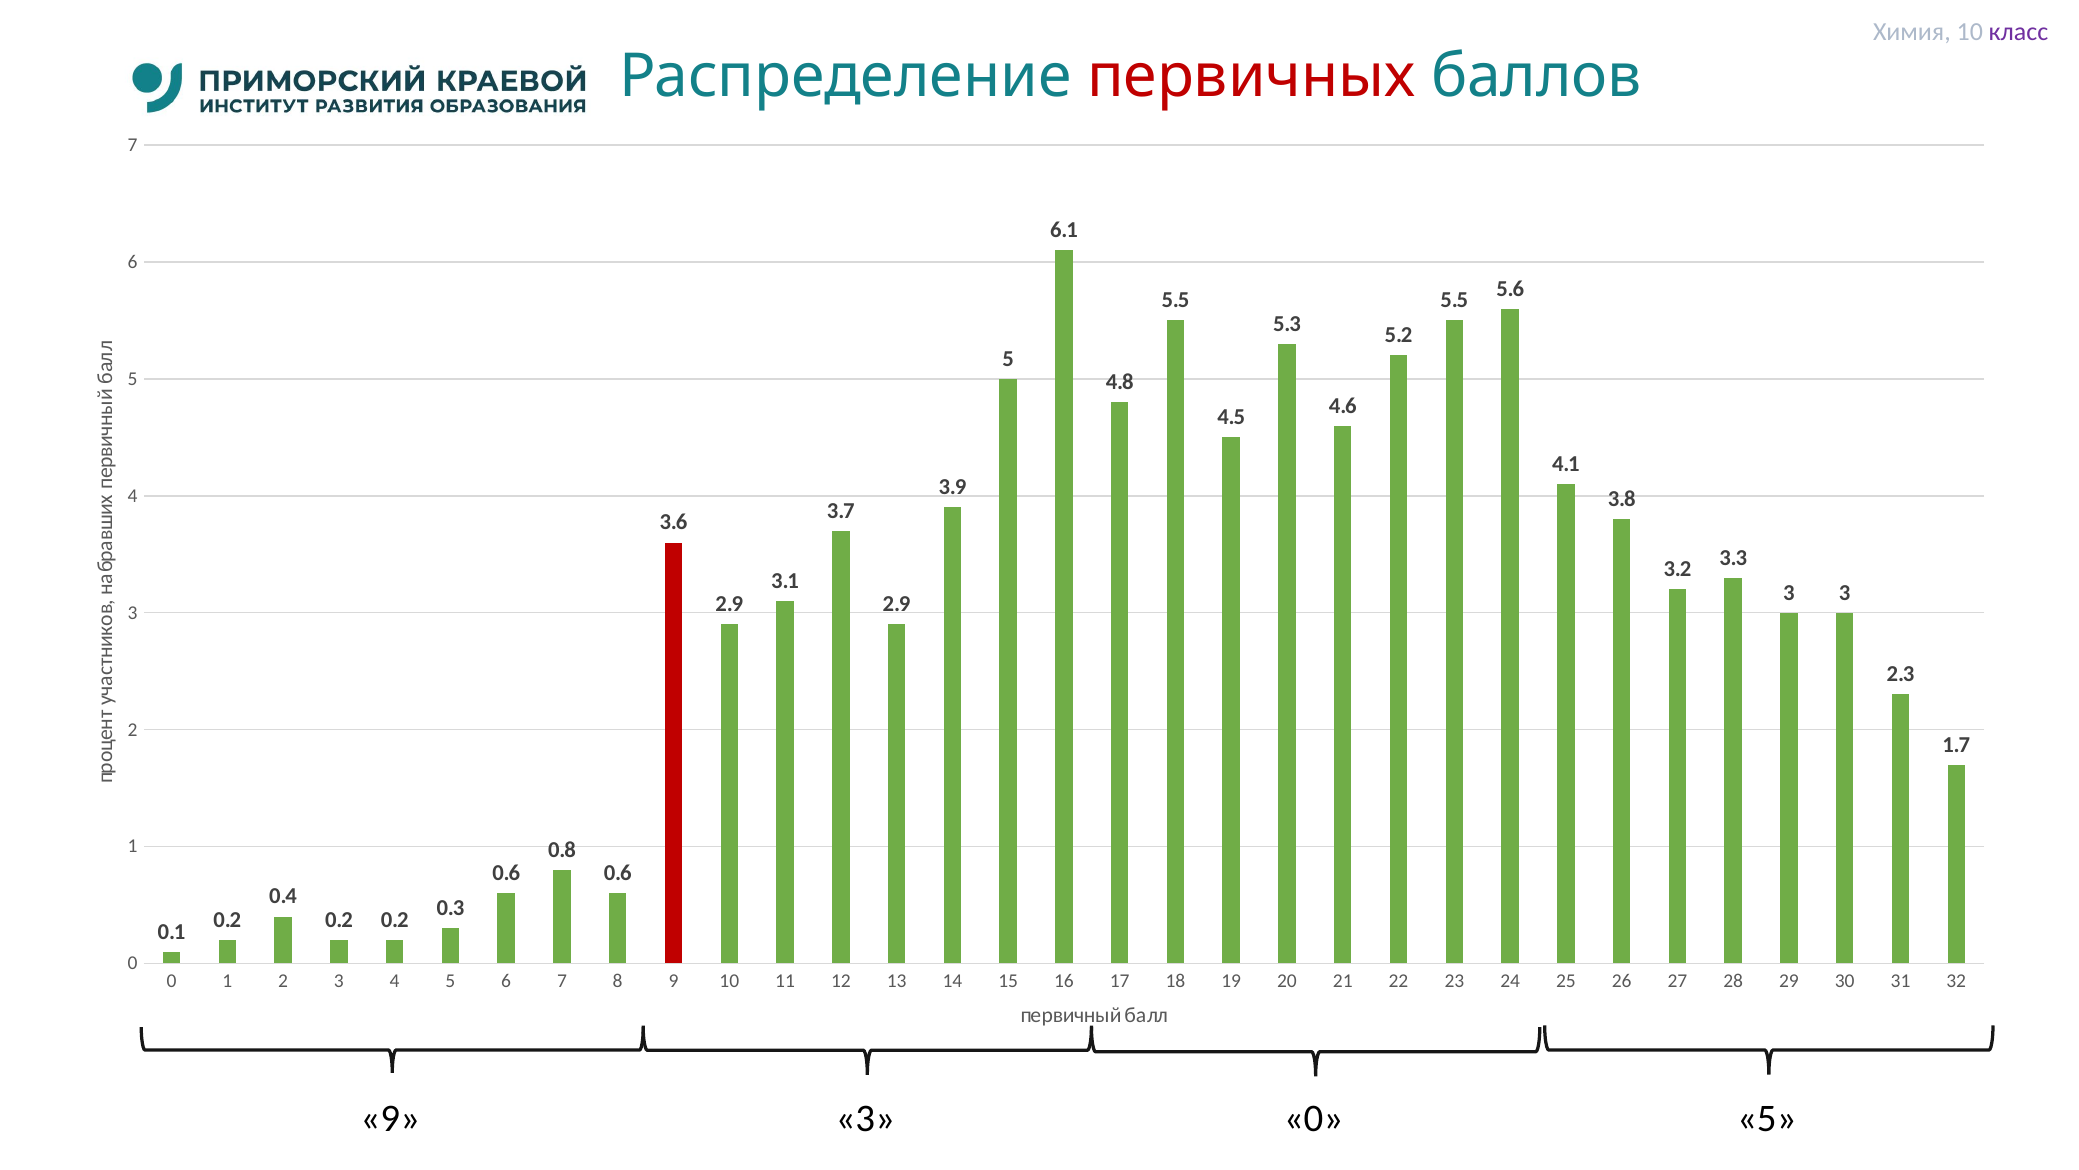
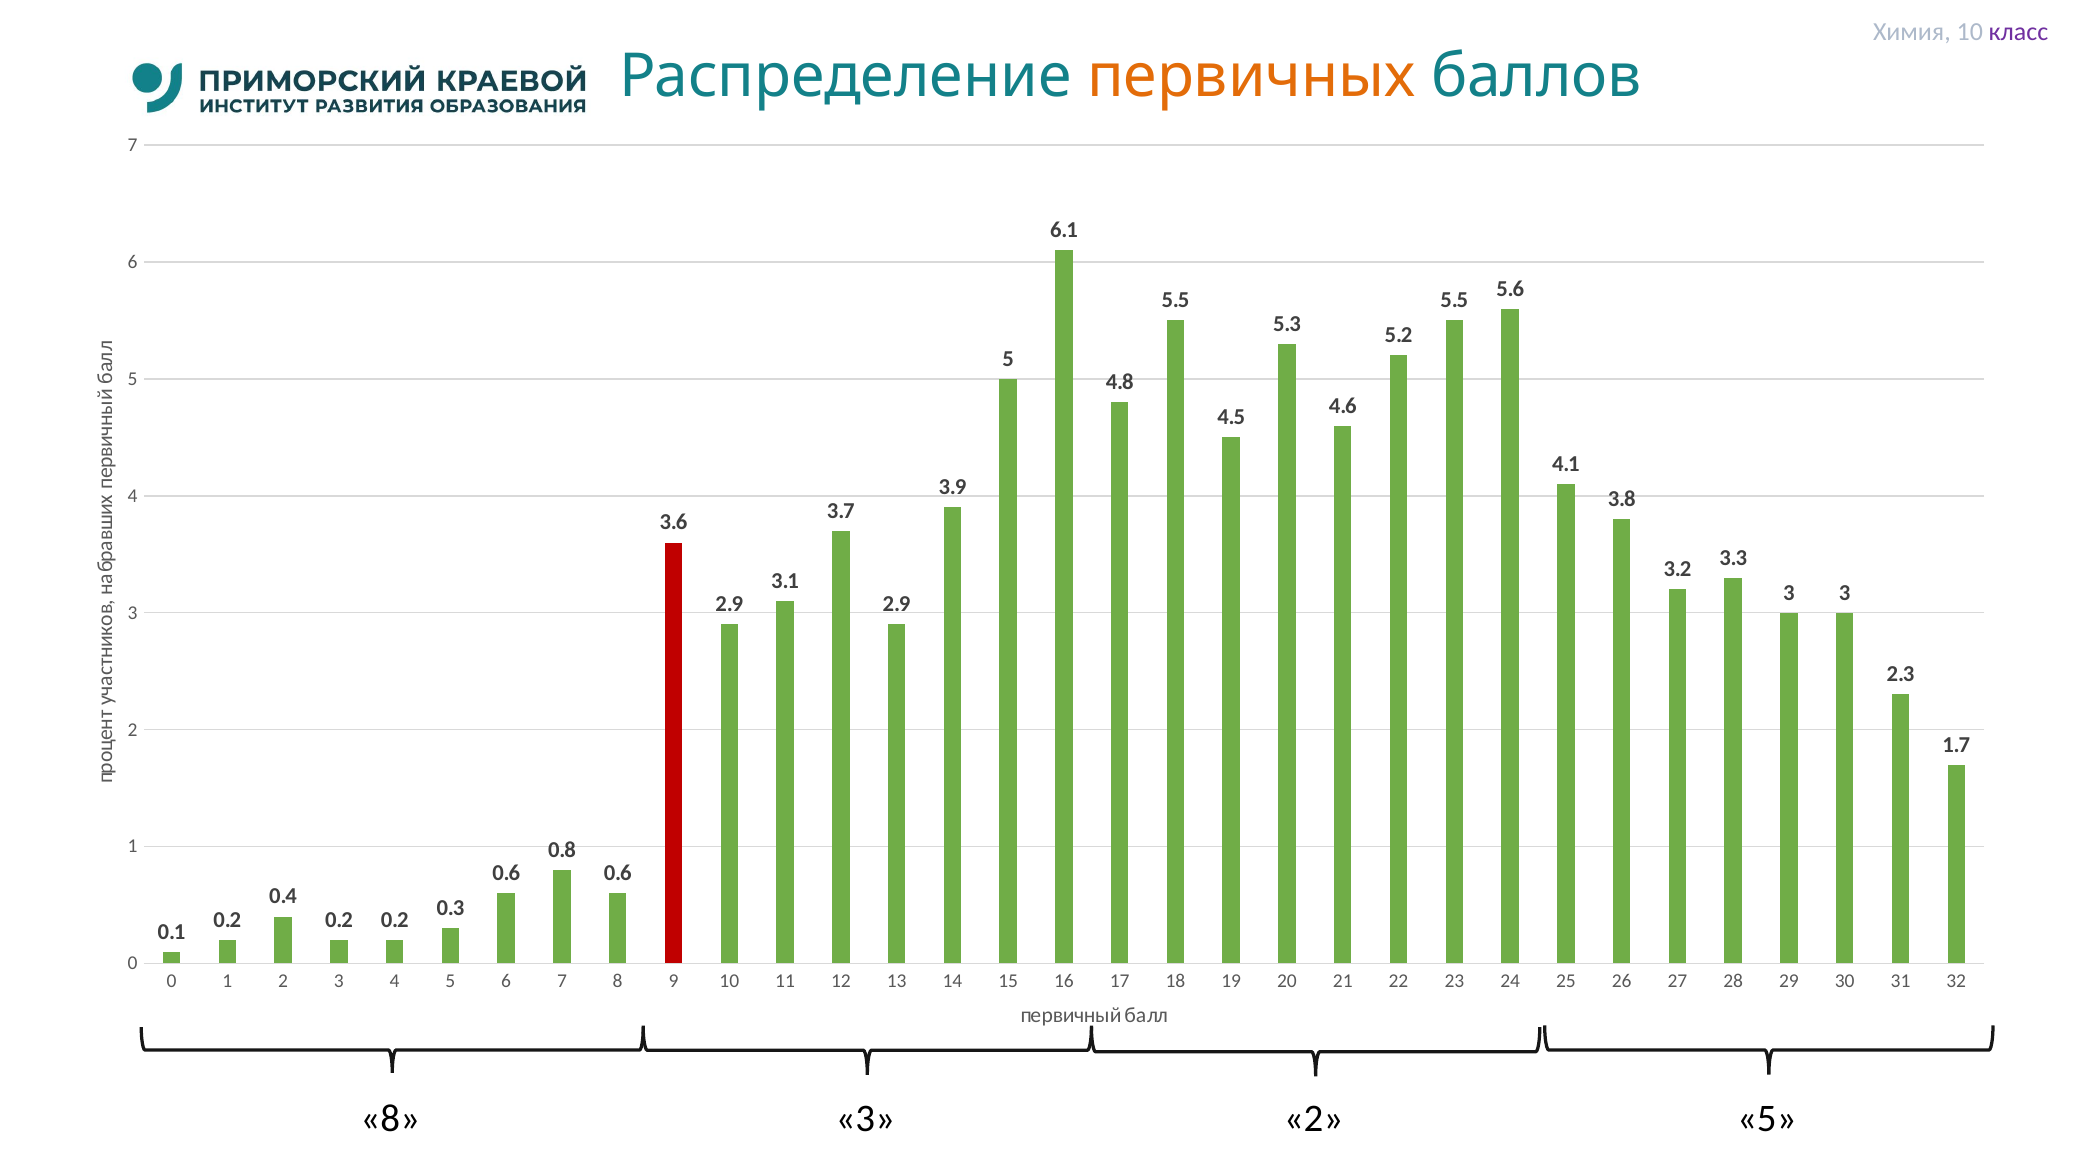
первичных colour: red -> orange (1251, 77)
9: 9 -> 8 (390, 1118)
3 0: 0 -> 2 (1314, 1118)
